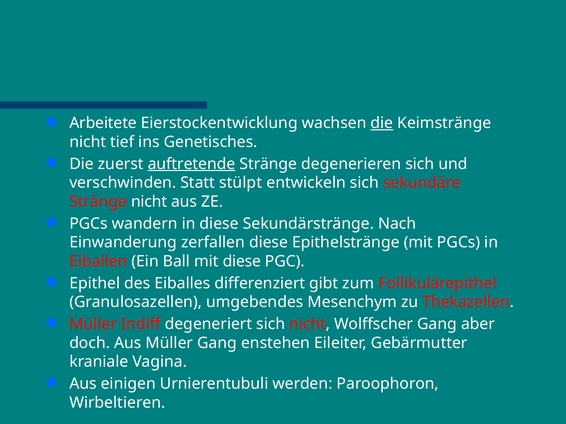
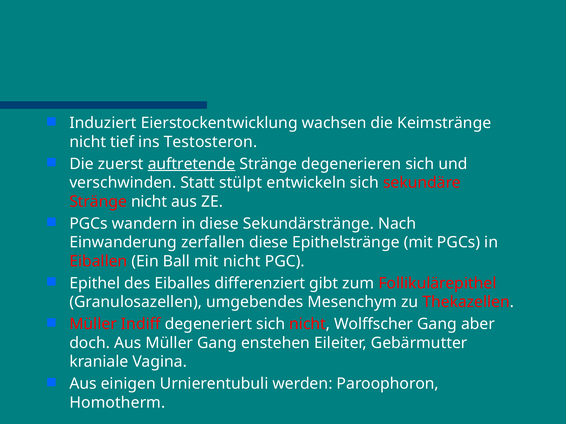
Arbeitete: Arbeitete -> Induziert (103, 123)
die underline: present -> none (382, 123)
Genetisches: Genetisches -> Testosteron (211, 142)
mit diese: diese -> nicht (242, 262)
Wirbeltieren: Wirbeltieren -> Homotherm (117, 403)
